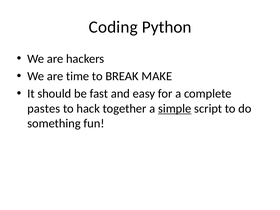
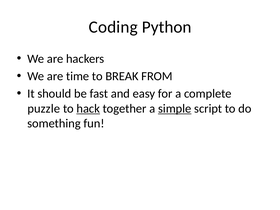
MAKE: MAKE -> FROM (157, 76)
pastes: pastes -> puzzle (44, 109)
hack underline: none -> present (88, 109)
